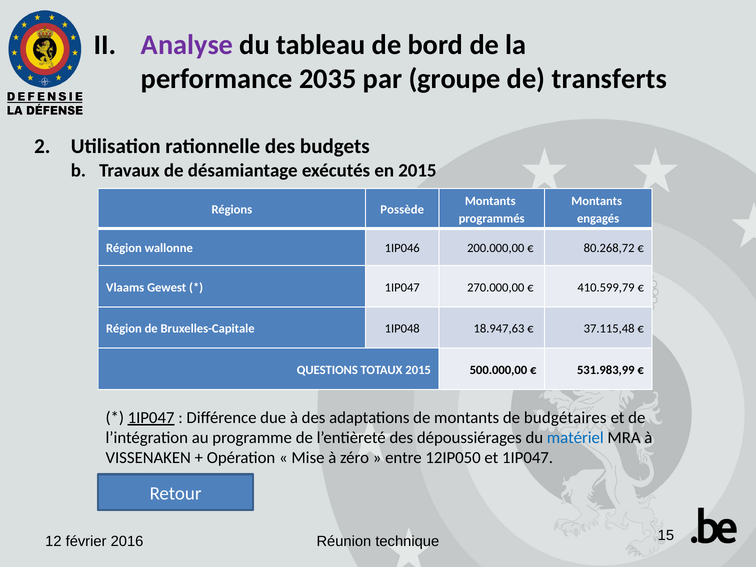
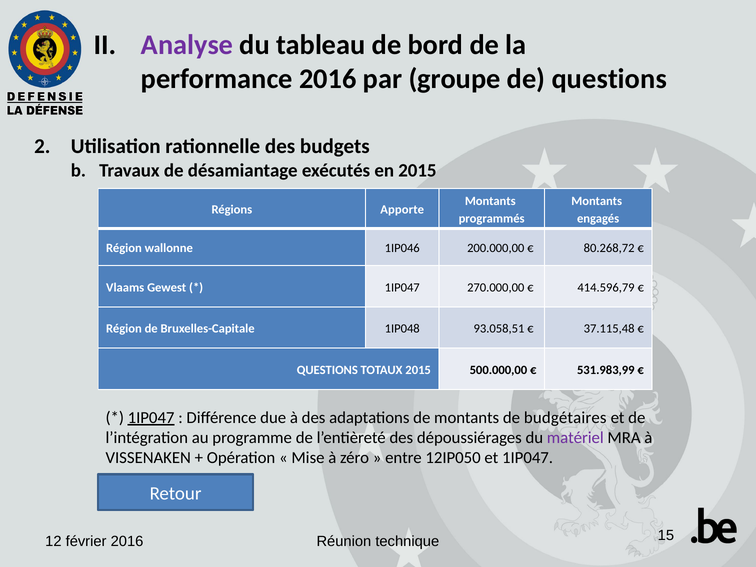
performance 2035: 2035 -> 2016 (328, 79)
de transferts: transferts -> questions (609, 79)
Possède: Possède -> Apporte (402, 210)
410.599,79: 410.599,79 -> 414.596,79 (606, 287)
18.947,63: 18.947,63 -> 93.058,51 (499, 329)
matériel colour: blue -> purple (575, 438)
